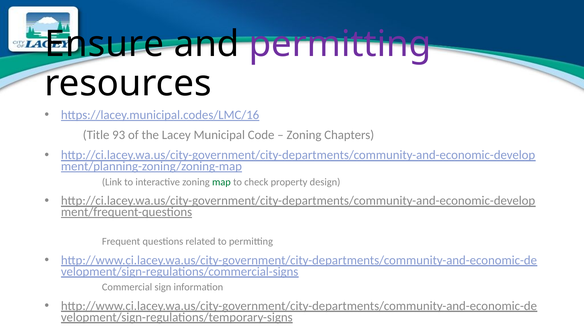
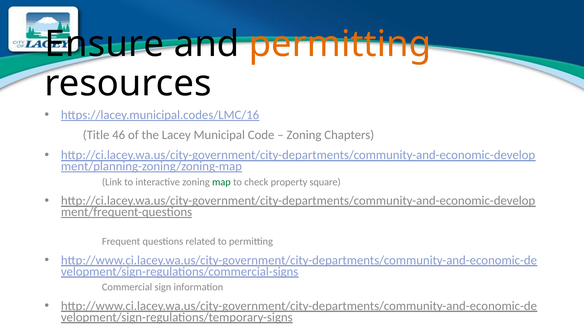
permitting colour: purple -> orange (340, 44)
93: 93 -> 46 (119, 135)
design: design -> square (325, 182)
